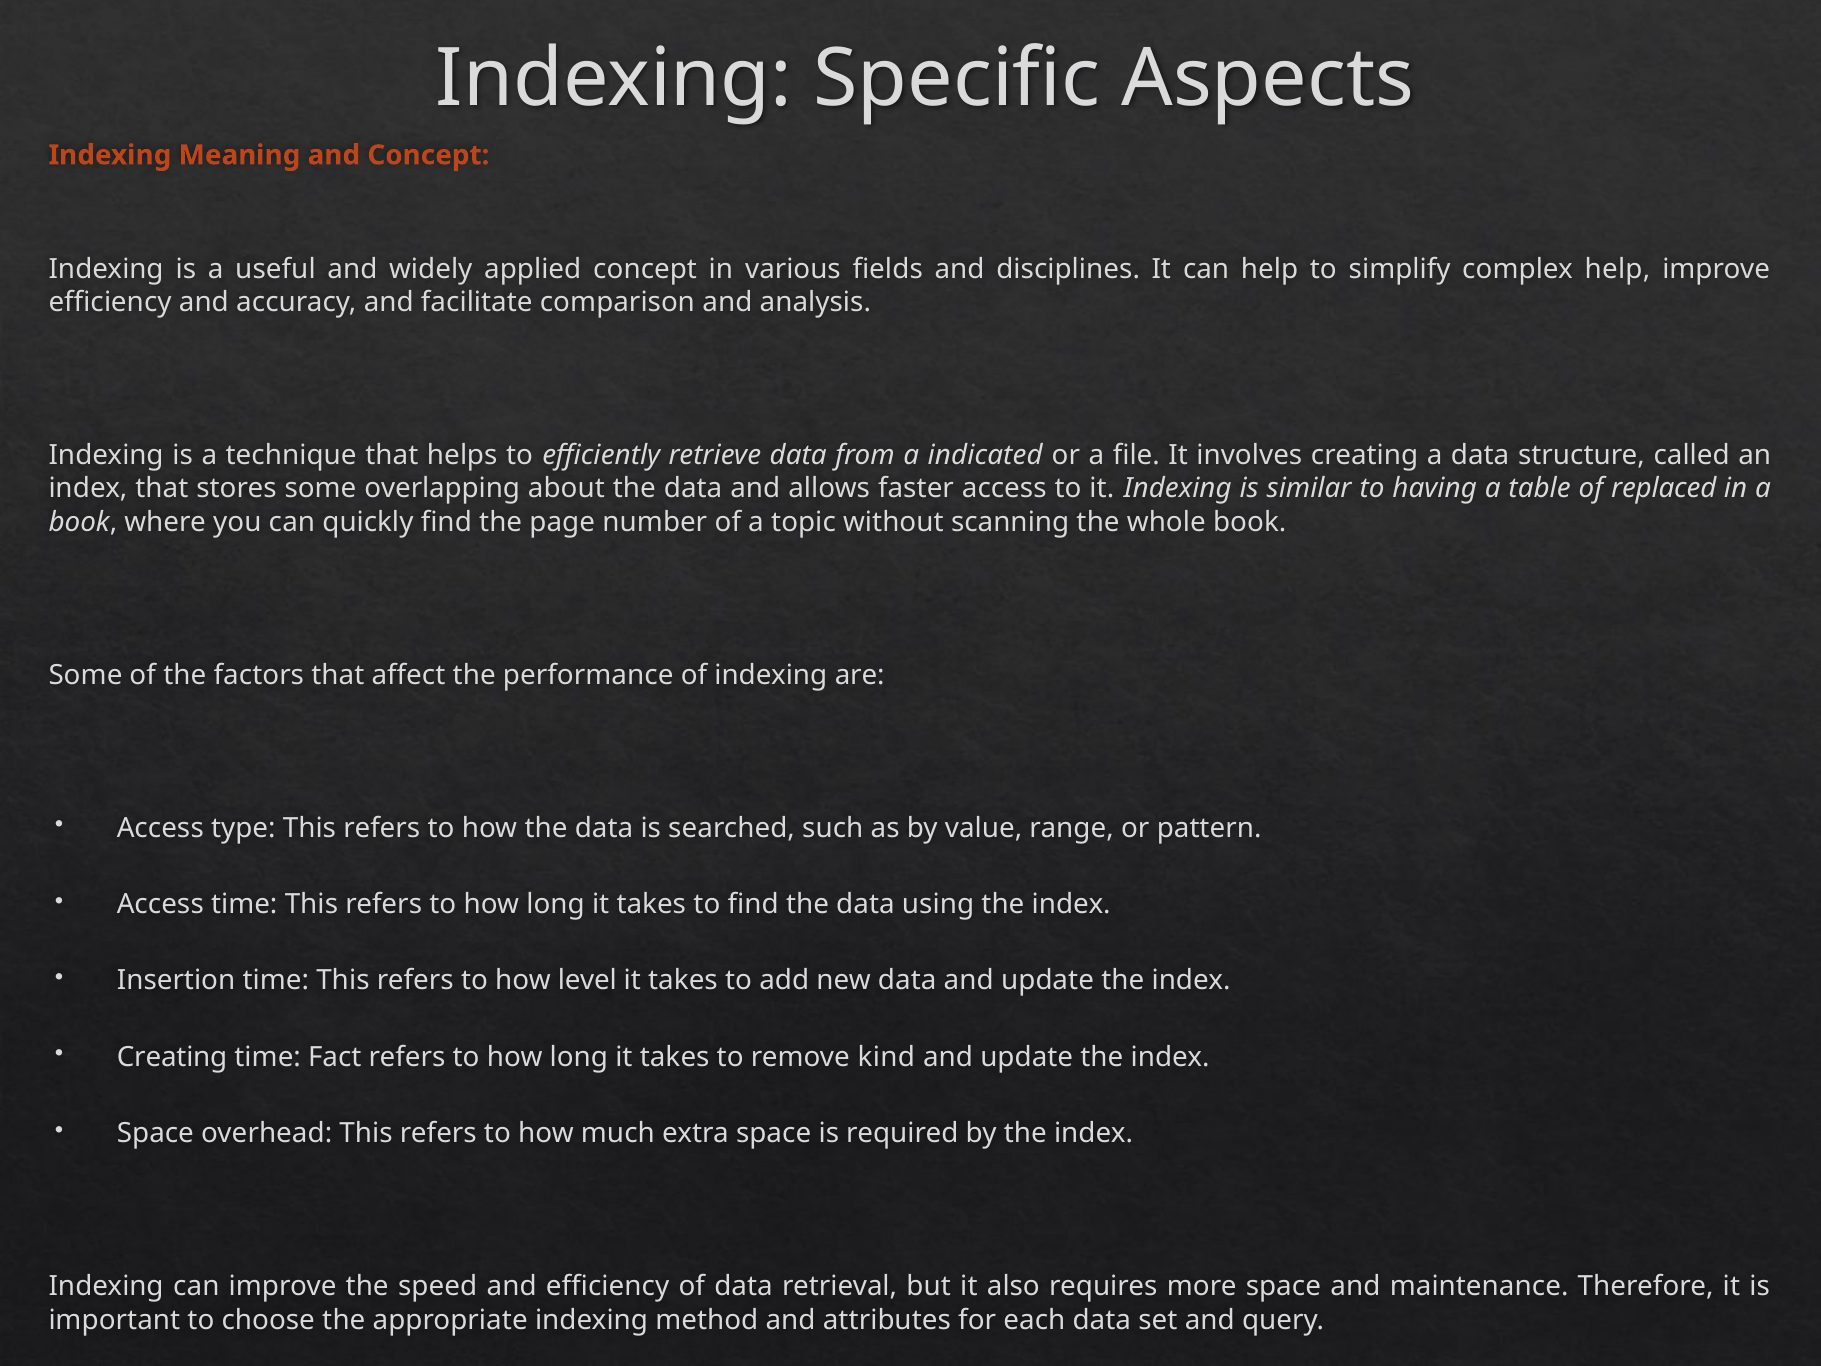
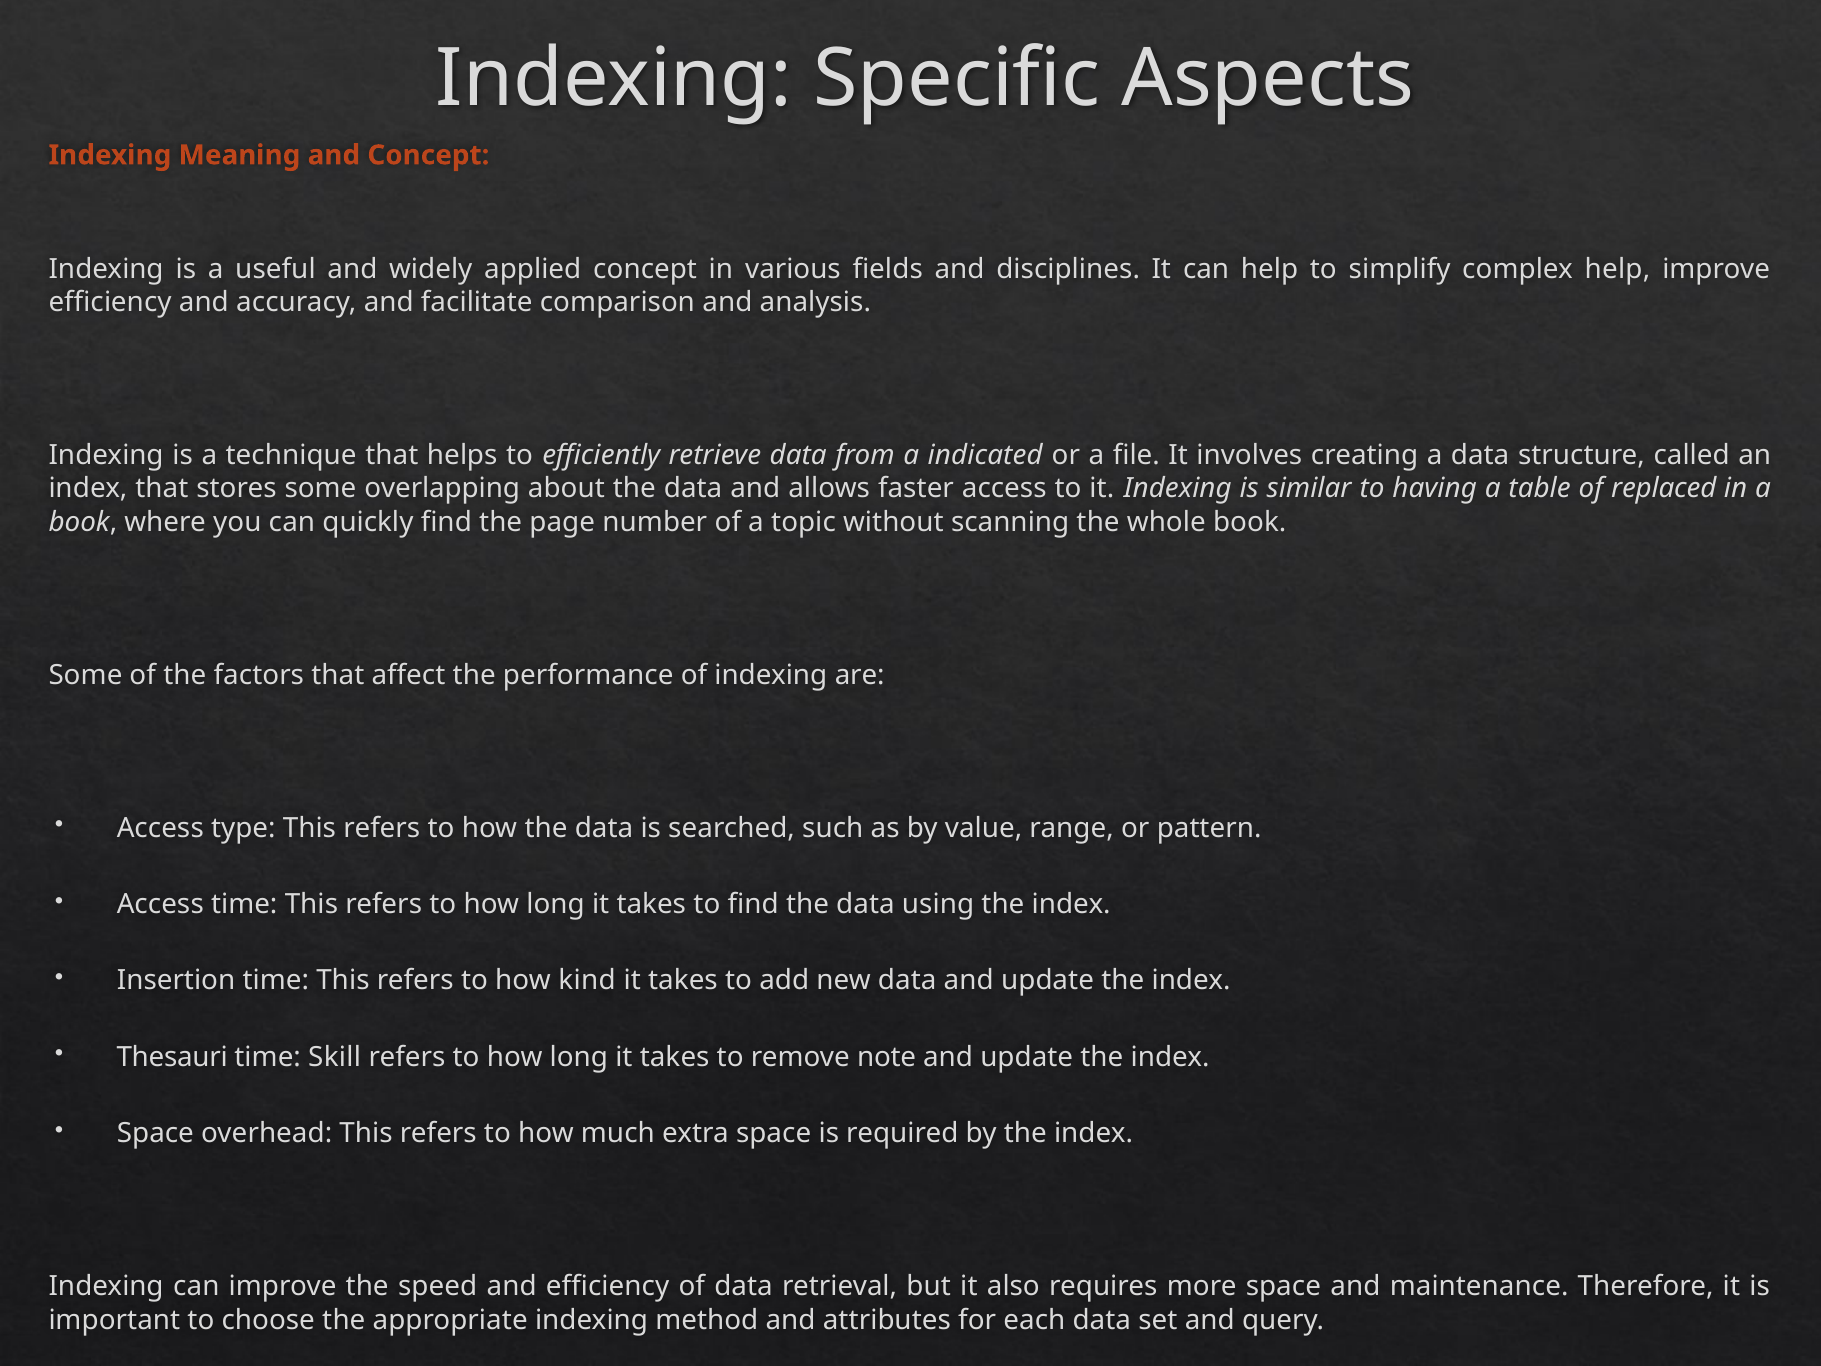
level: level -> kind (587, 981)
Creating: Creating -> Thesauri (172, 1057)
Fact: Fact -> Skill (335, 1057)
kind: kind -> note (887, 1057)
